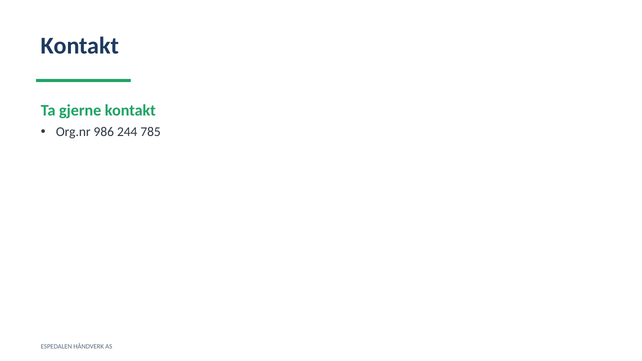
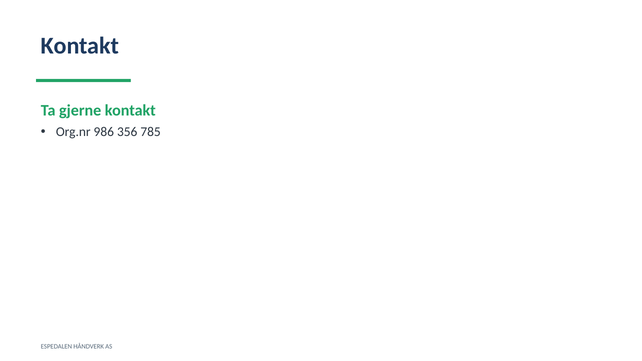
244: 244 -> 356 (127, 132)
